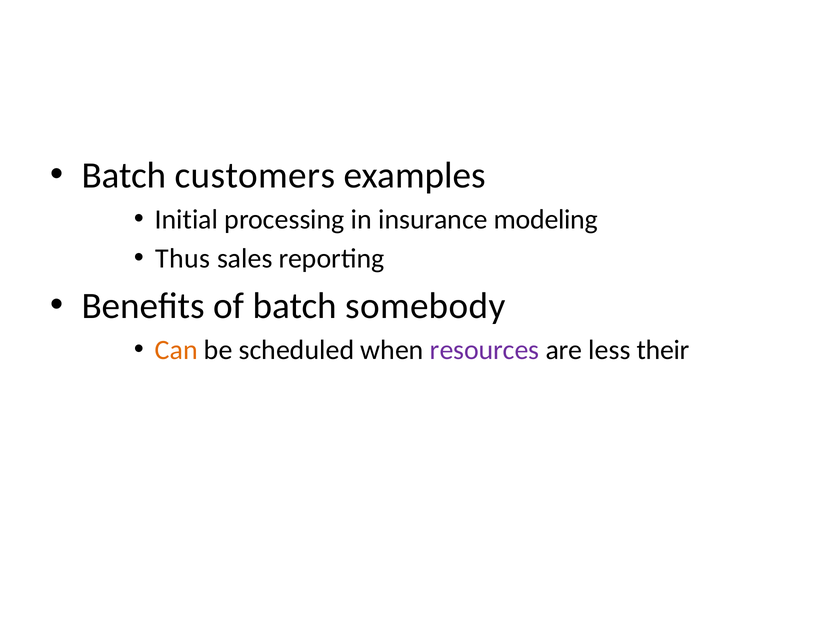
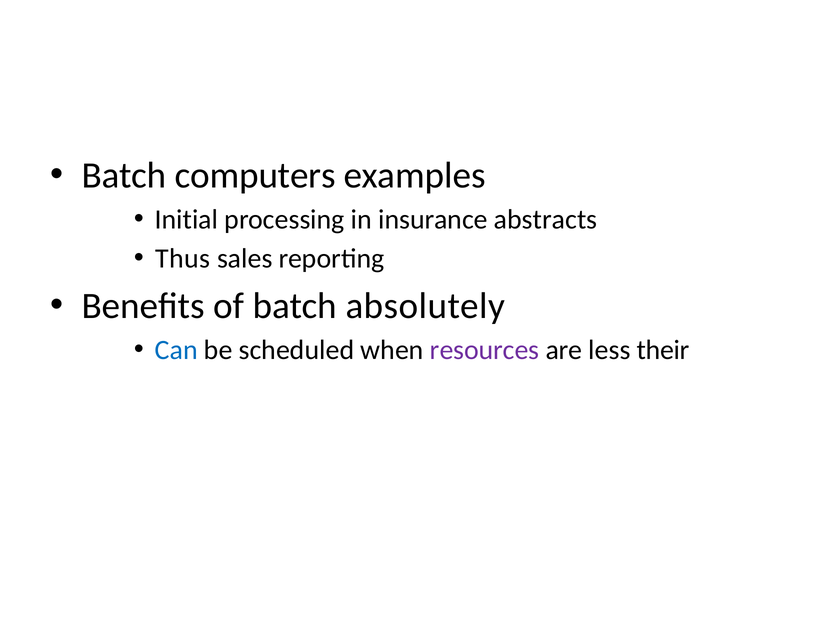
customers: customers -> computers (255, 176)
modeling: modeling -> abstracts (546, 220)
somebody: somebody -> absolutely (425, 306)
Can colour: orange -> blue (176, 350)
